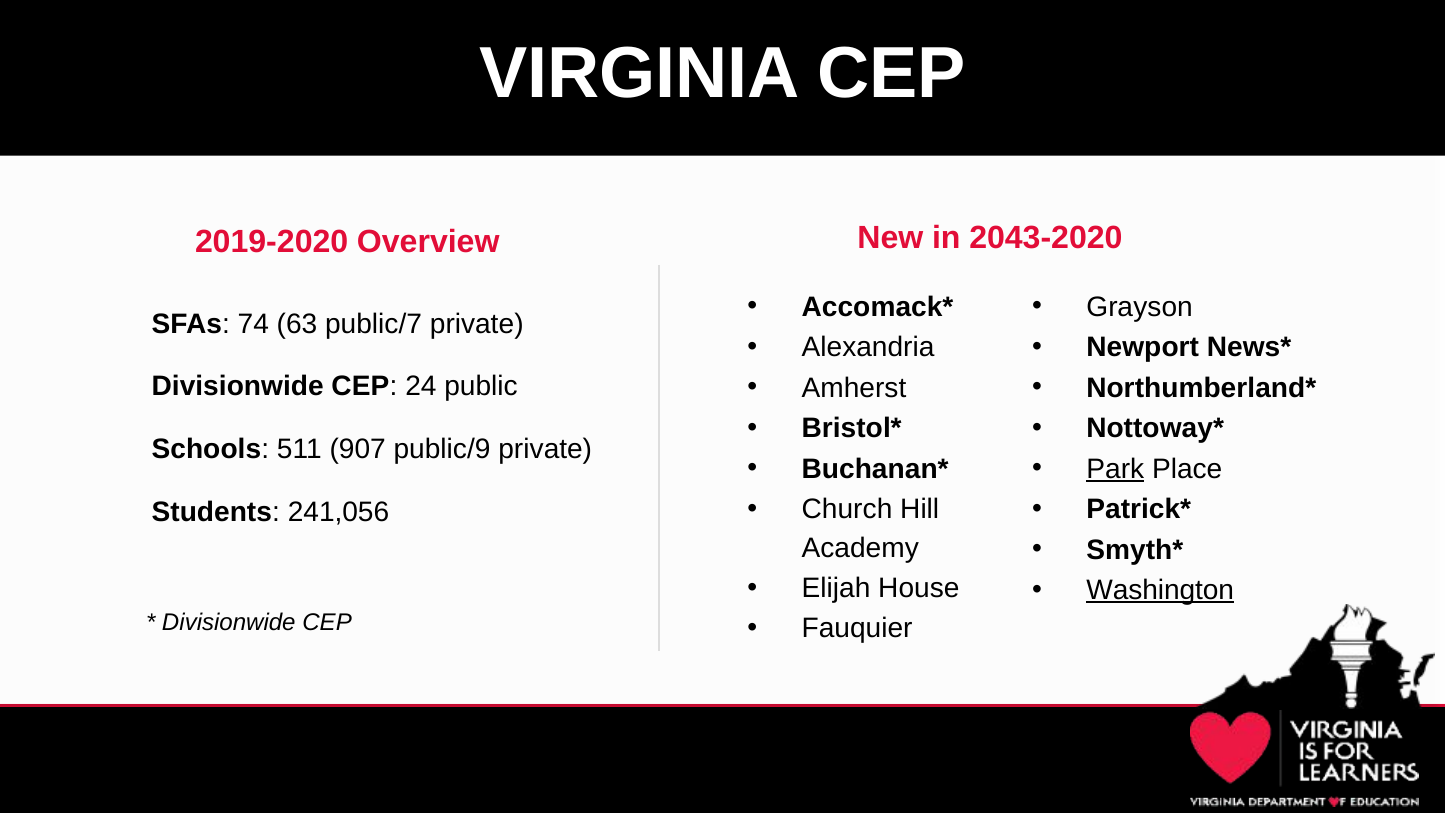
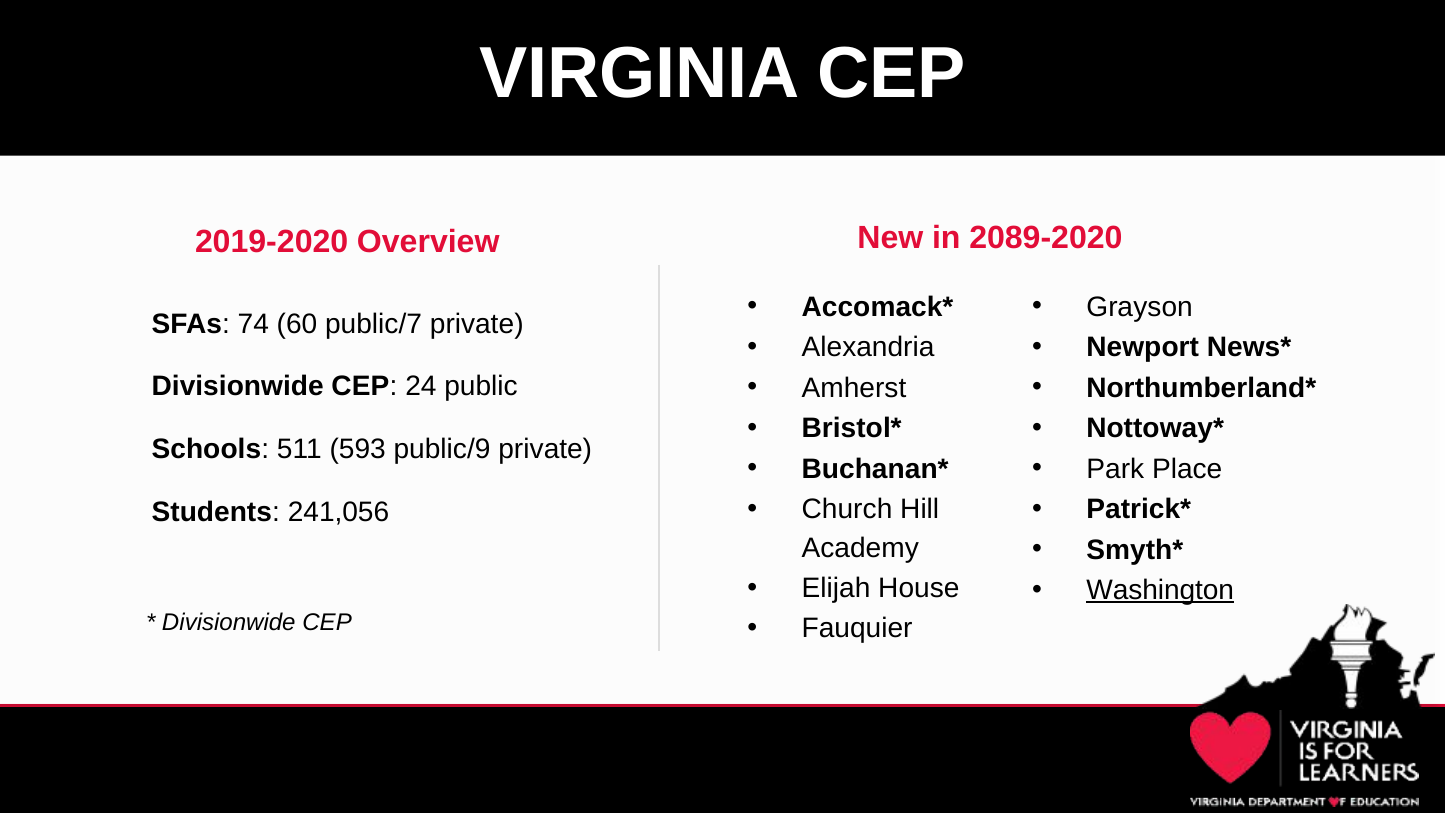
2043-2020: 2043-2020 -> 2089-2020 (1046, 237)
63: 63 -> 60 (297, 324)
907: 907 -> 593 (358, 449)
Park underline: present -> none (1115, 469)
